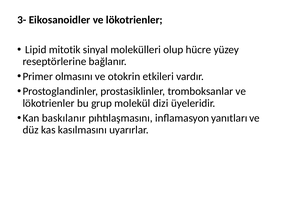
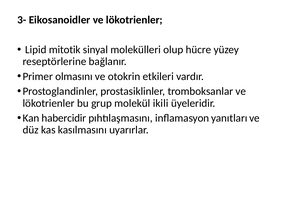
dizi: dizi -> ikili (161, 103)
baskılanır: baskılanır -> habercidir (64, 118)
